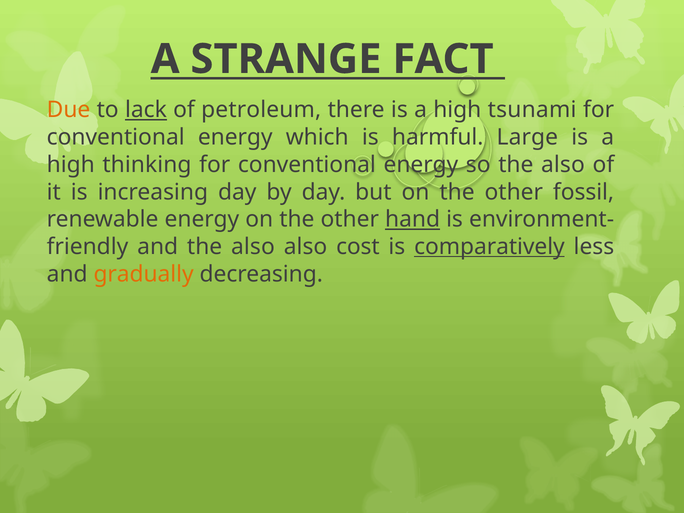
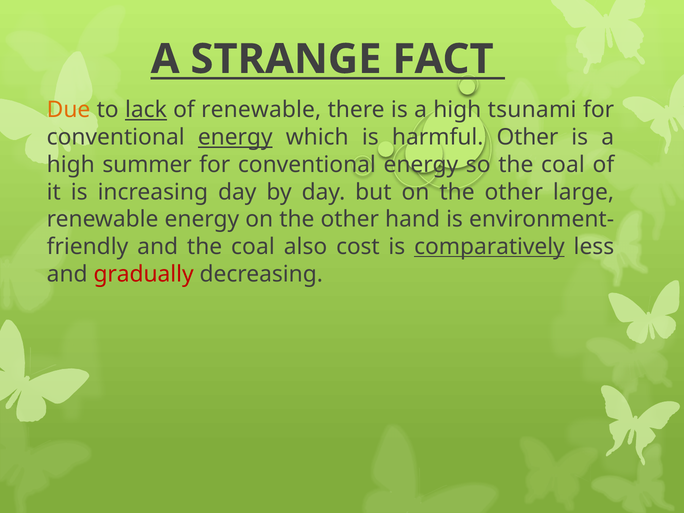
of petroleum: petroleum -> renewable (261, 110)
energy underline: none -> present (235, 137)
harmful Large: Large -> Other (527, 137)
thinking: thinking -> summer (147, 165)
so the also: also -> coal (563, 165)
fossil: fossil -> large (583, 192)
hand underline: present -> none (413, 219)
and the also: also -> coal (253, 247)
gradually colour: orange -> red (144, 274)
